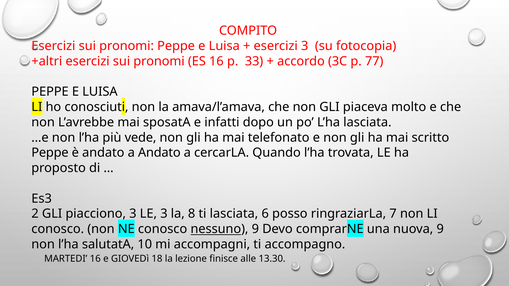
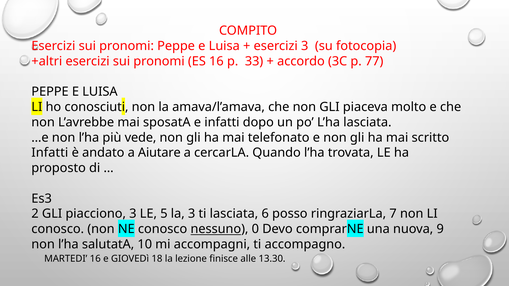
Peppe: Peppe -> Infatti (50, 153)
a Andato: Andato -> Aiutare (159, 153)
LE 3: 3 -> 5 (164, 214)
la 8: 8 -> 3 (192, 214)
nessuno 9: 9 -> 0 (255, 229)
